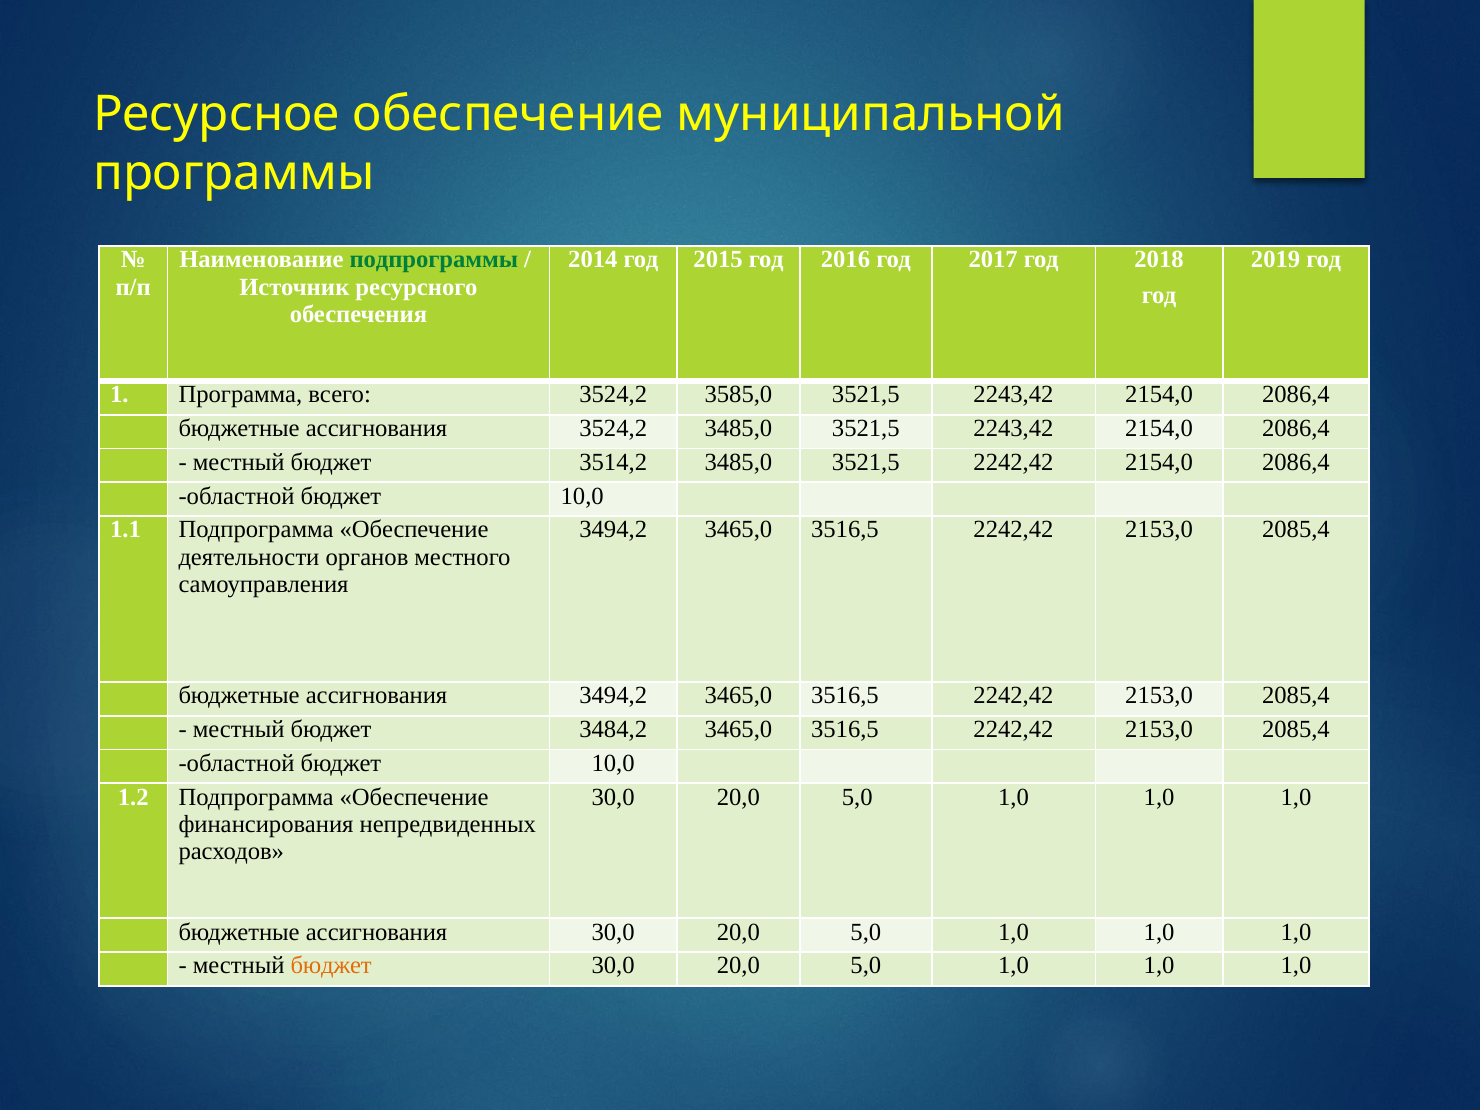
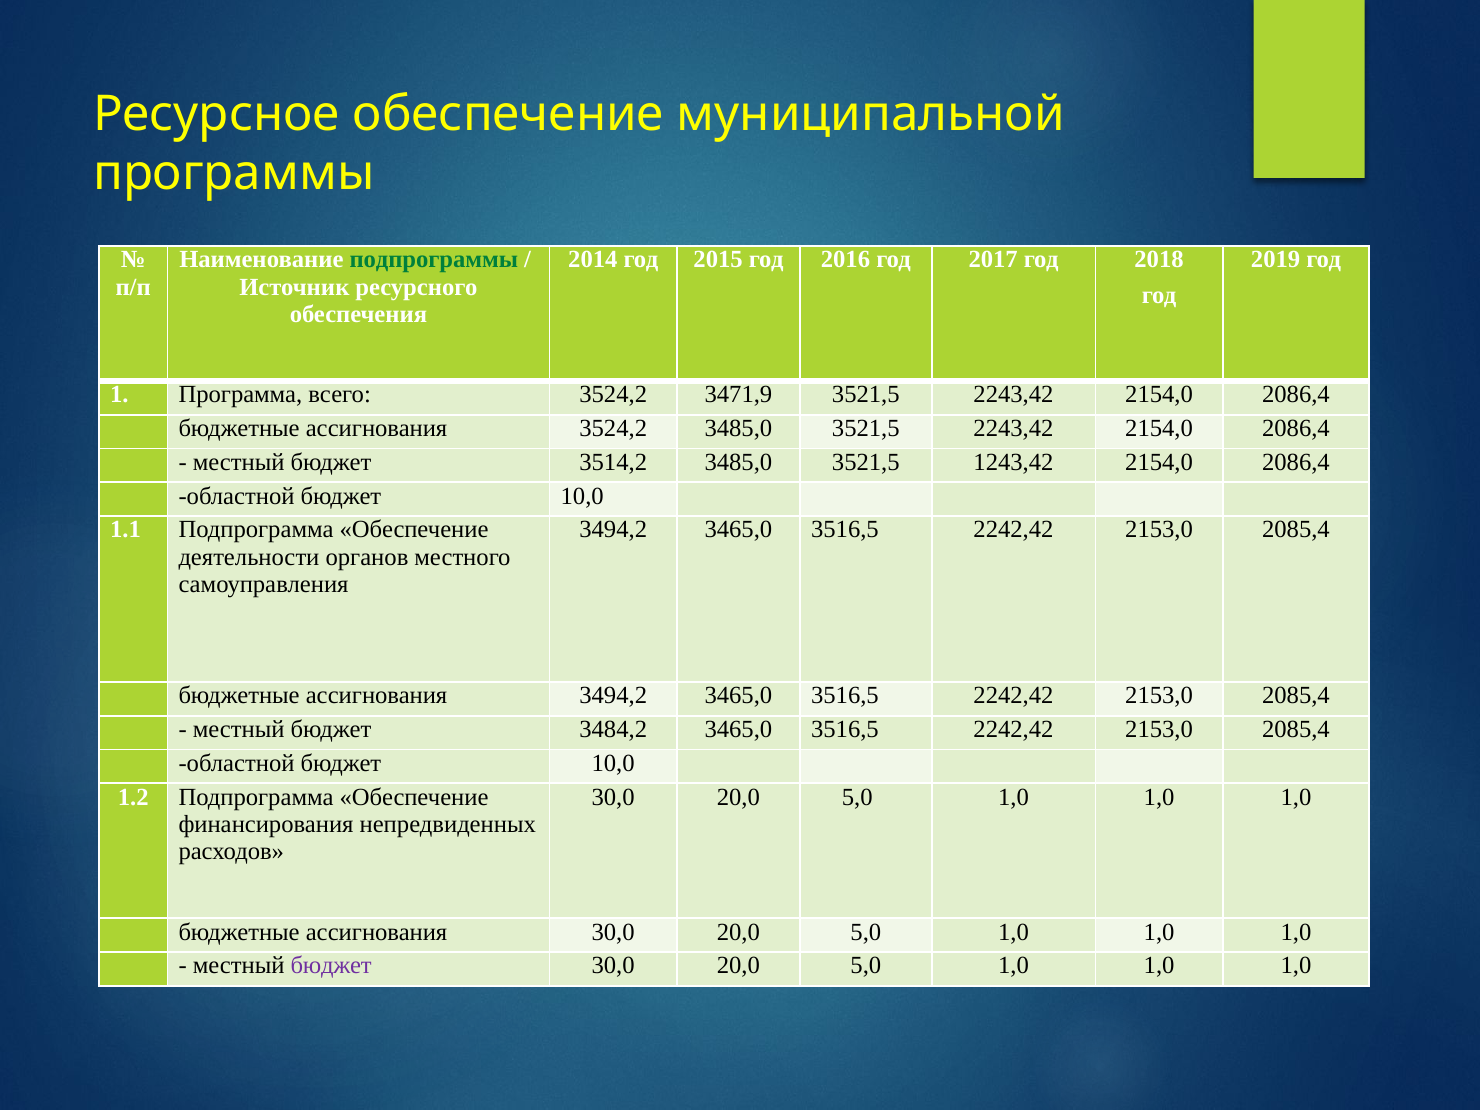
3585,0: 3585,0 -> 3471,9 (738, 395)
3521,5 2242,42: 2242,42 -> 1243,42 (1013, 462)
бюджет colour: orange -> purple (331, 966)
